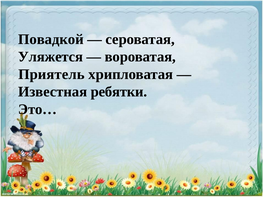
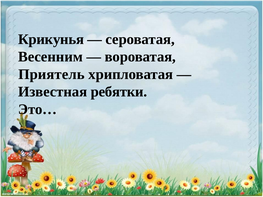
Повадкой: Повадкой -> Крикунья (51, 39)
Уляжется: Уляжется -> Весенним (50, 57)
